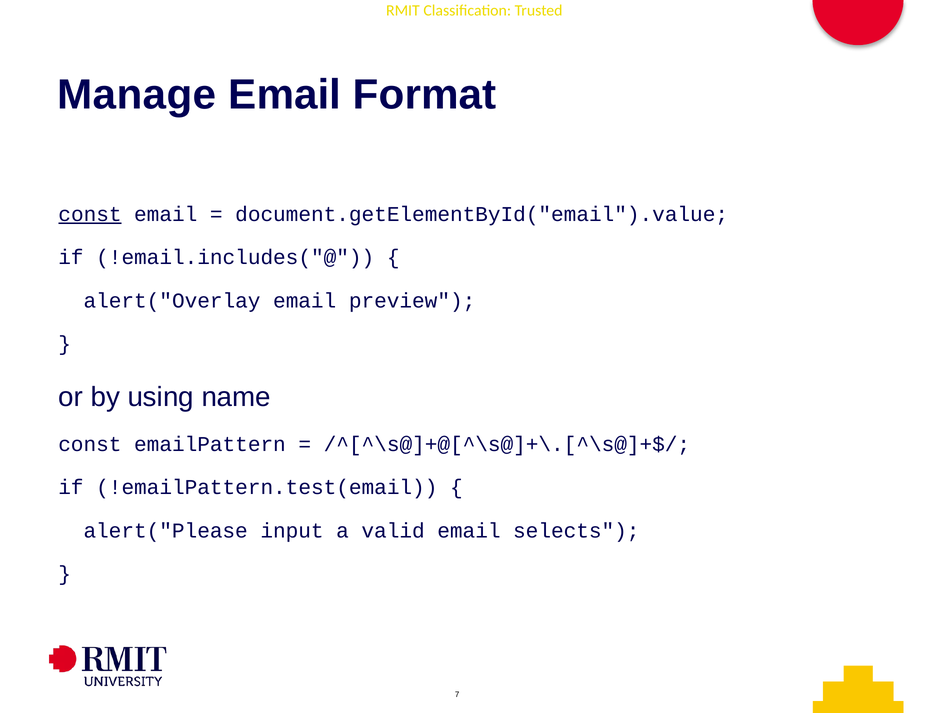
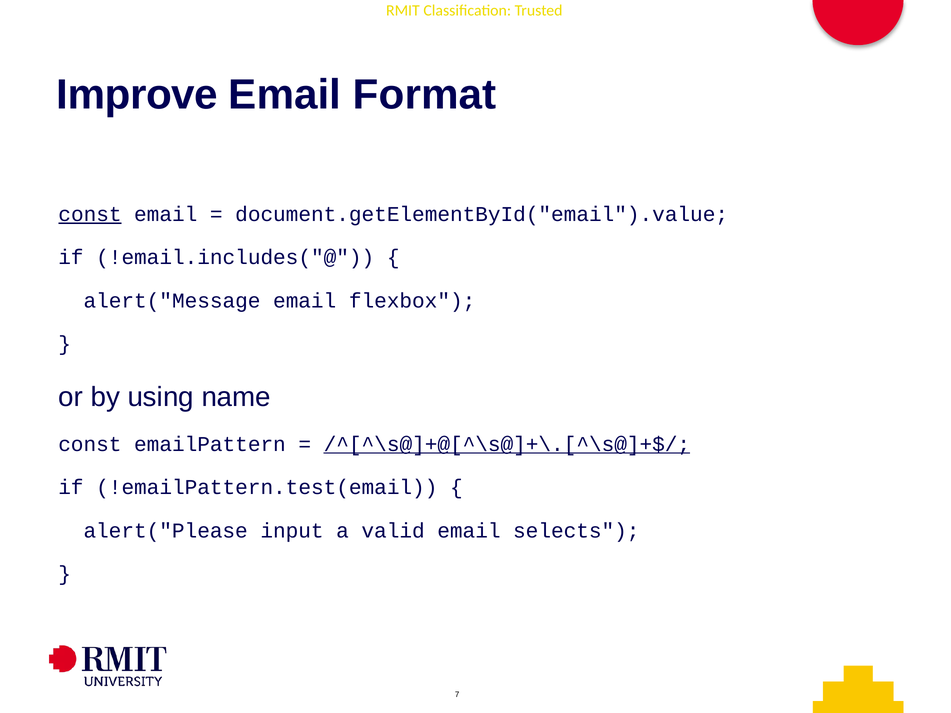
Manage: Manage -> Improve (137, 95)
alert("Overlay: alert("Overlay -> alert("Message (172, 301)
preview: preview -> flexbox (412, 301)
/^[^\s@]+@[^\s@]+\.[^\s@]+$/ underline: none -> present (507, 444)
